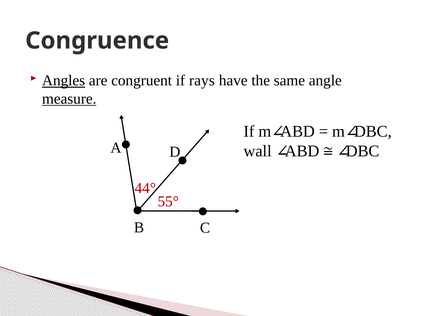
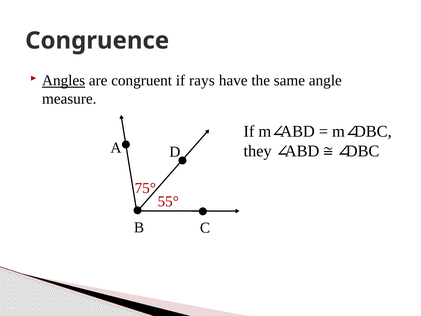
measure underline: present -> none (69, 99)
wall: wall -> they (258, 151)
44°: 44° -> 75° (145, 188)
